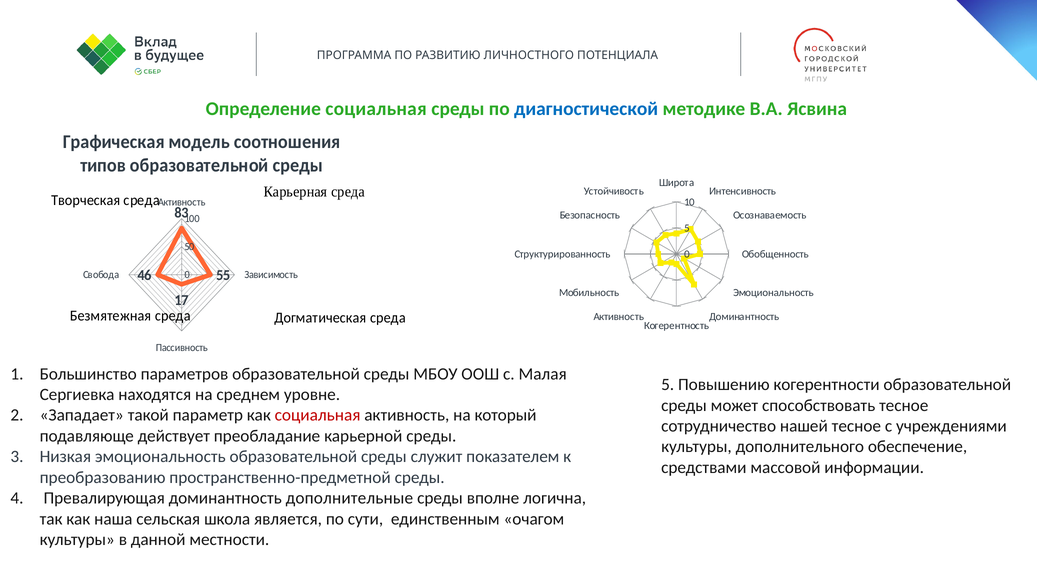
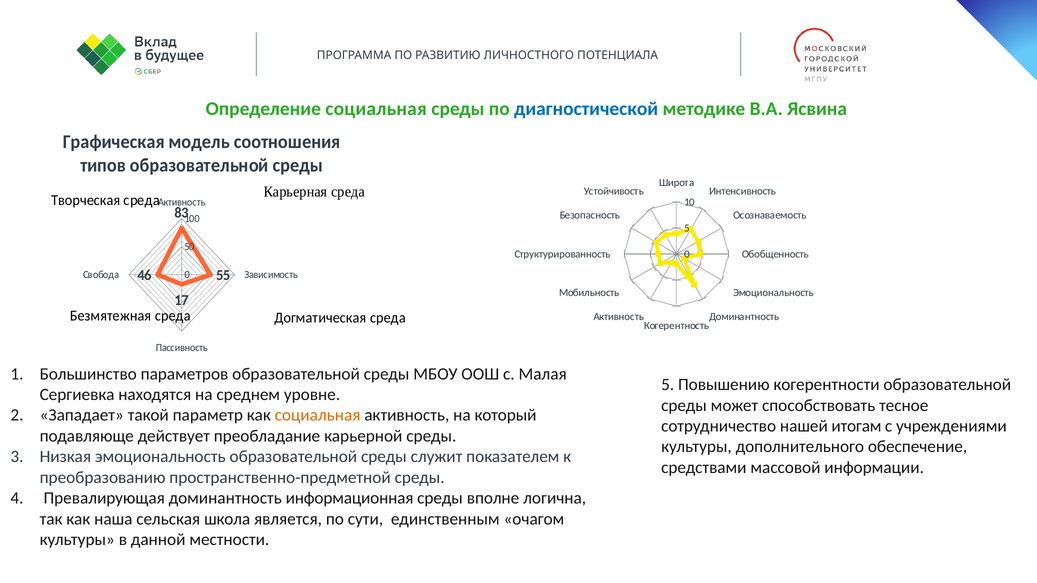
социальная colour: red -> orange (318, 415)
нашей тесное: тесное -> итогам (856, 426)
дополнительные: дополнительные -> информационная (350, 498)
